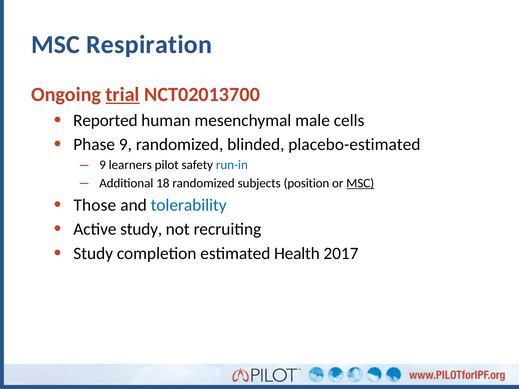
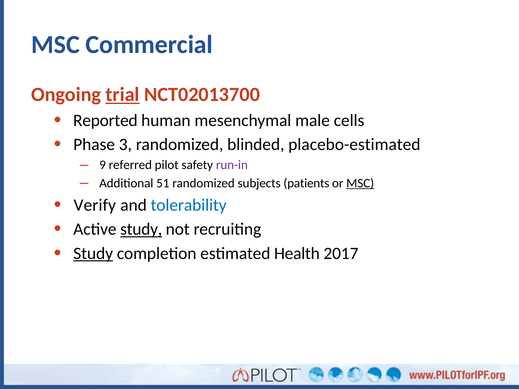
Respiration: Respiration -> Commercial (149, 45)
Phase 9: 9 -> 3 (125, 145)
learners: learners -> referred (130, 165)
run-in colour: blue -> purple (232, 165)
18: 18 -> 51 (163, 183)
position: position -> patients (306, 183)
Those: Those -> Verify (95, 205)
study underline: none -> present (141, 229)
Study underline: none -> present (93, 254)
